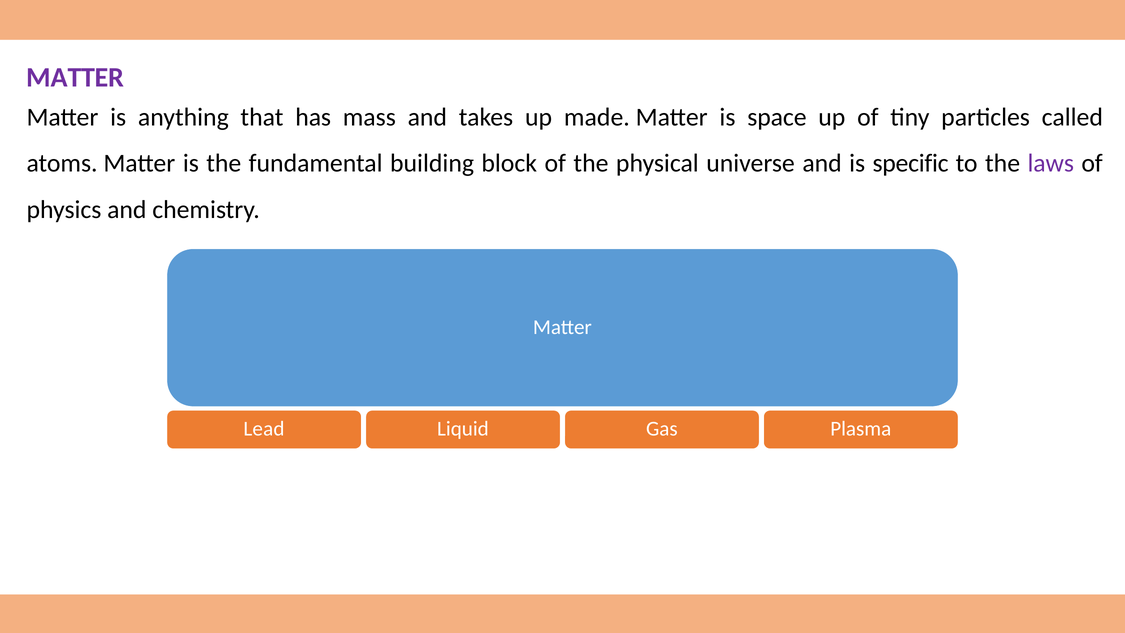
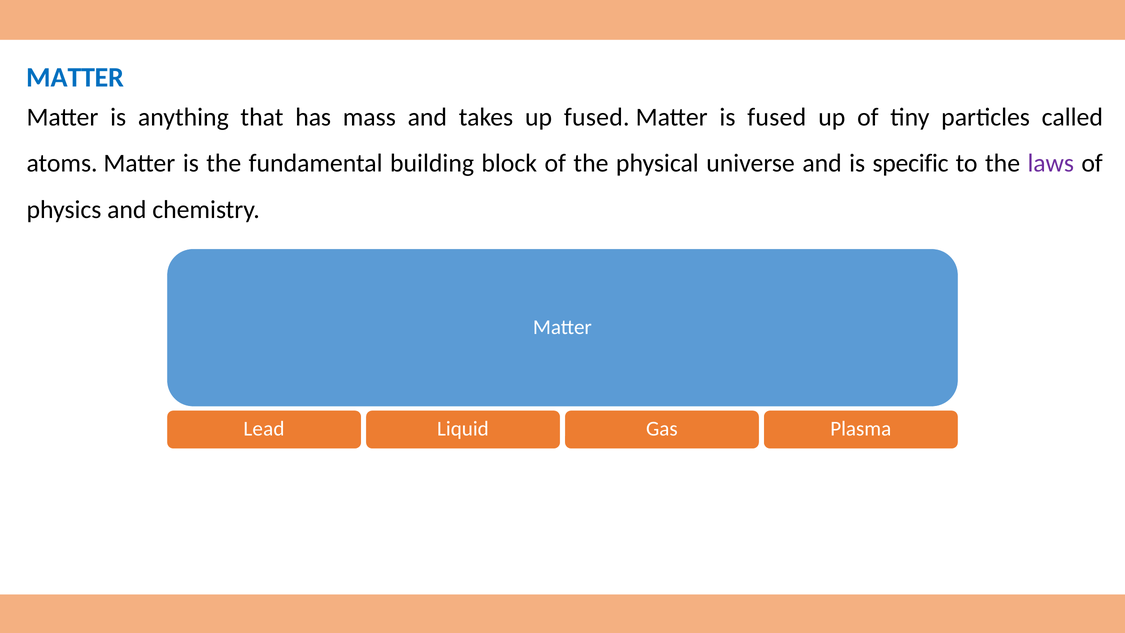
MATTER colour: purple -> blue (75, 78)
up made: made -> fused (597, 117)
is space: space -> fused (777, 117)
